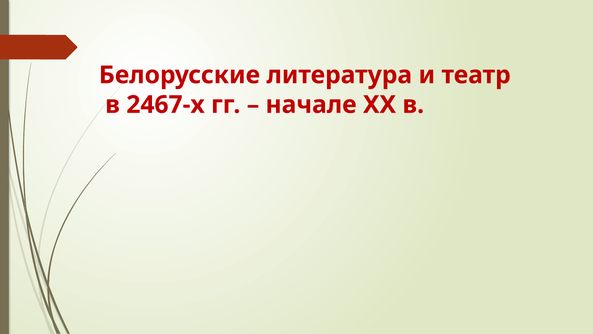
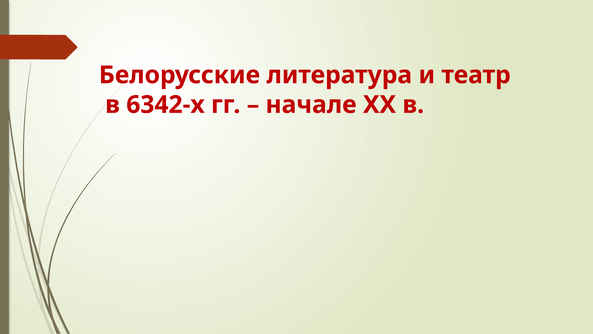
2467-х: 2467-х -> 6342-х (165, 105)
